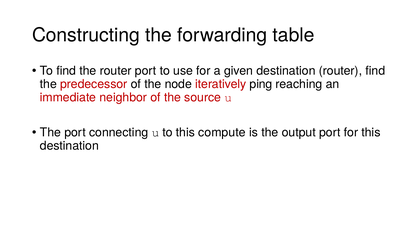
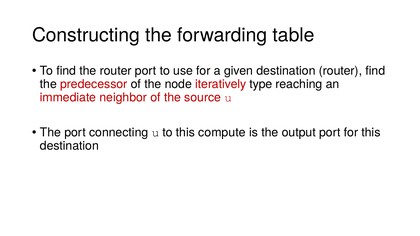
ping: ping -> type (261, 84)
